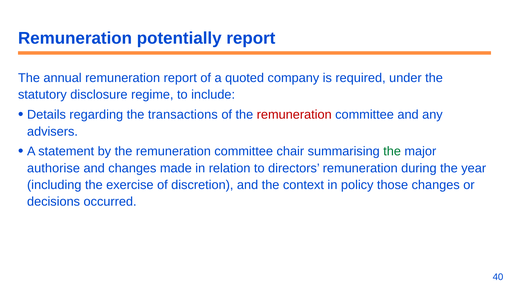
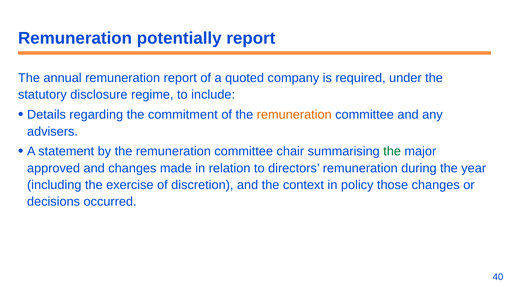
transactions: transactions -> commitment (183, 115)
remuneration colour: red -> orange (294, 115)
authorise: authorise -> approved (54, 168)
